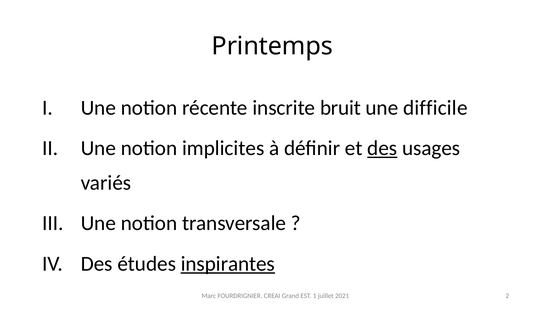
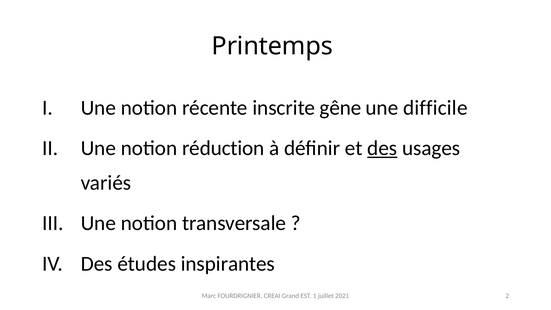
bruit: bruit -> gêne (340, 108)
implicites: implicites -> réduction (223, 148)
inspirantes underline: present -> none (228, 264)
